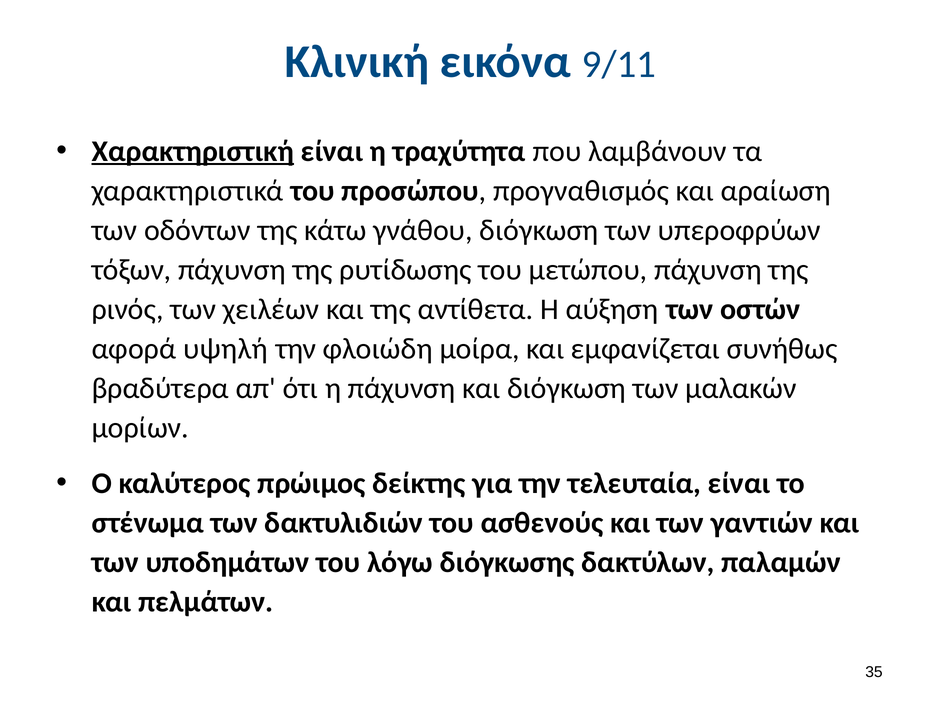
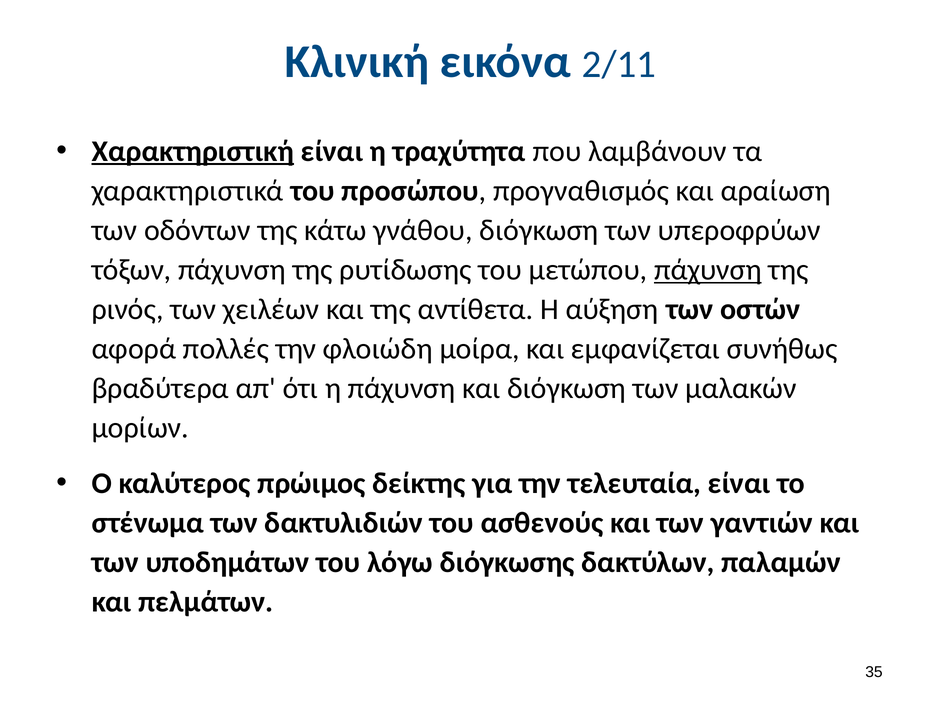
9/11: 9/11 -> 2/11 (619, 64)
πάχυνση underline: none -> present (708, 270)
υψηλή: υψηλή -> πολλές (226, 349)
